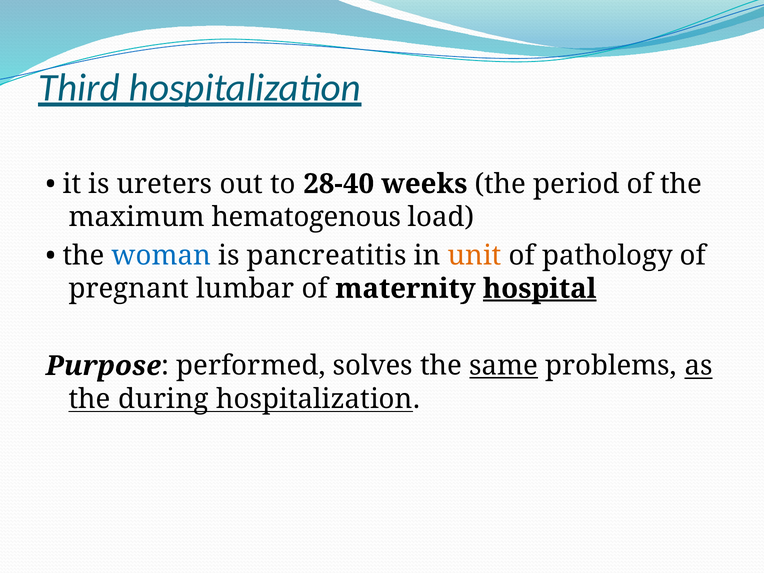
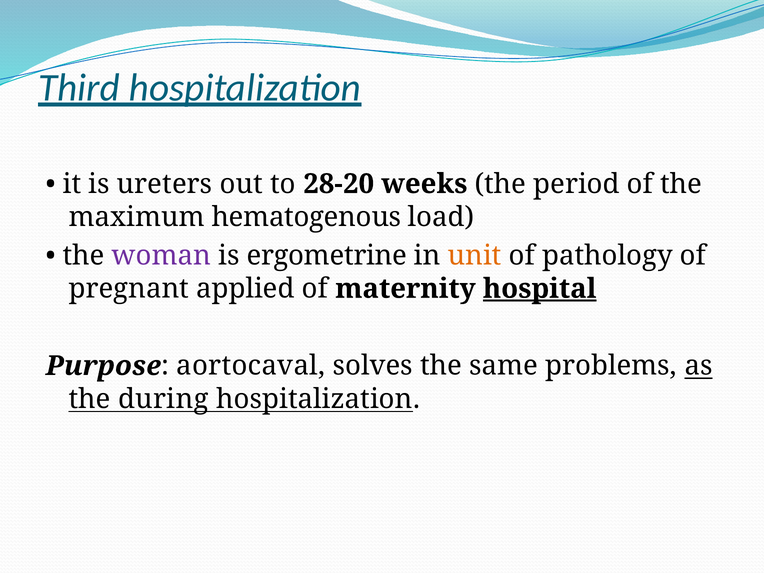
28-40: 28-40 -> 28-20 (339, 184)
woman colour: blue -> purple (161, 256)
pancreatitis: pancreatitis -> ergometrine (327, 256)
lumbar: lumbar -> applied (245, 289)
performed: performed -> aortocaval (251, 366)
same underline: present -> none (504, 366)
